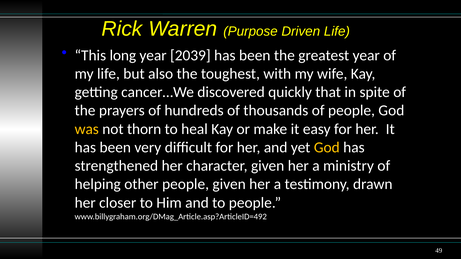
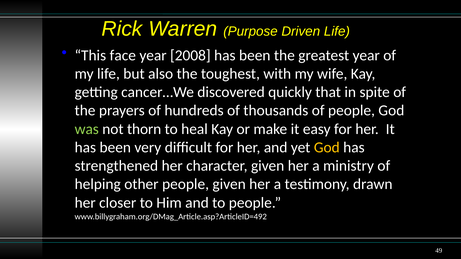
long: long -> face (123, 55)
2039: 2039 -> 2008 (190, 55)
was colour: yellow -> light green (87, 129)
